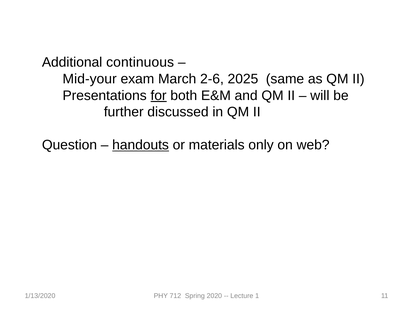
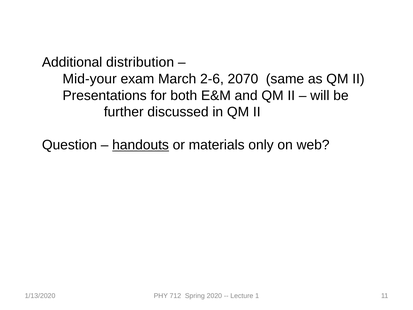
continuous: continuous -> distribution (140, 62)
2025: 2025 -> 2070 (243, 79)
for underline: present -> none (159, 95)
